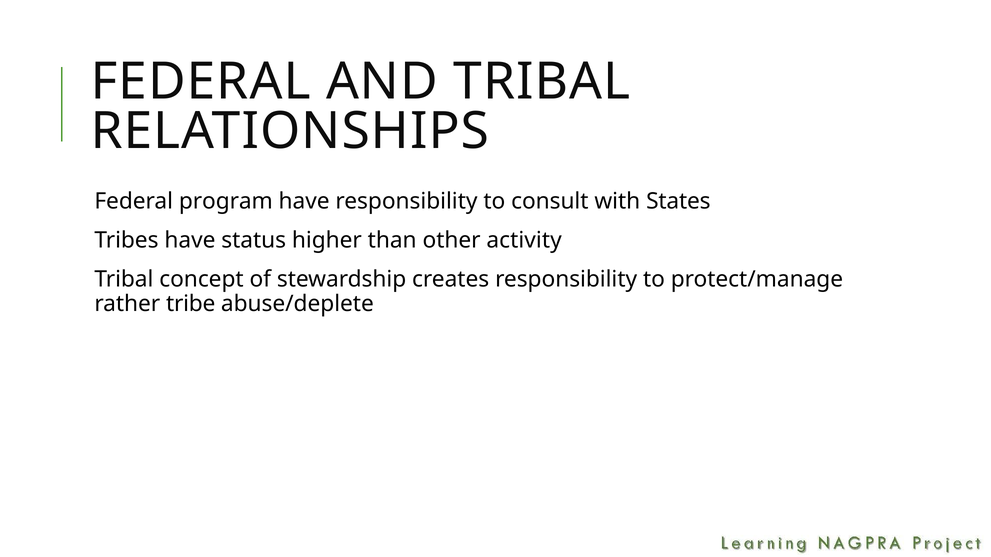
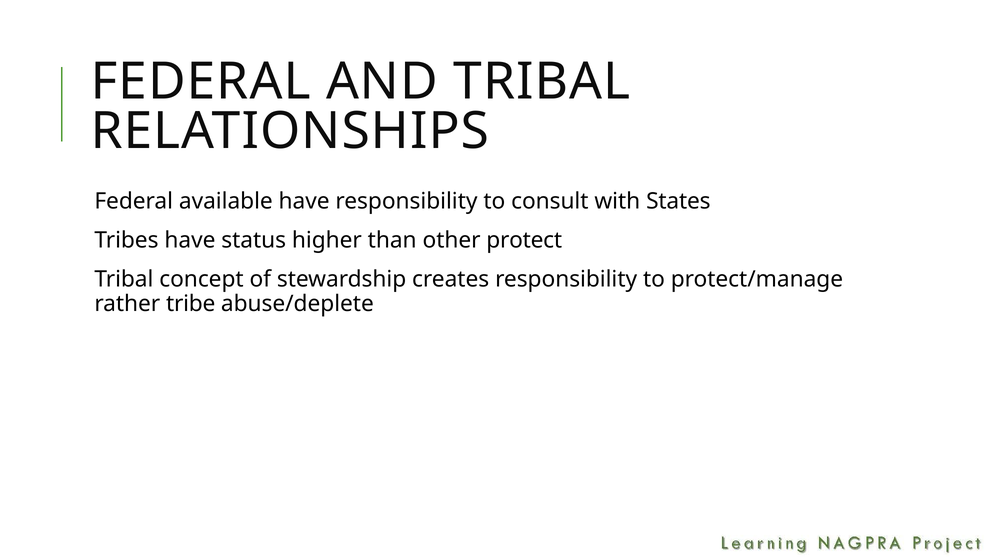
program: program -> available (226, 202)
activity: activity -> protect (524, 241)
